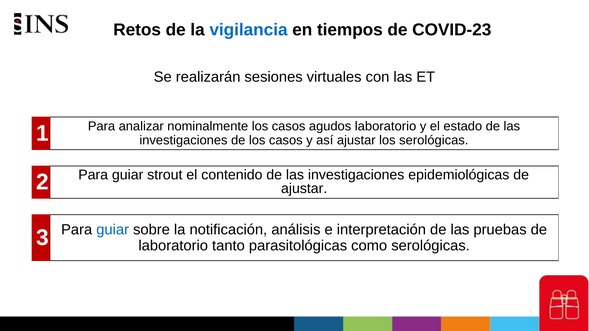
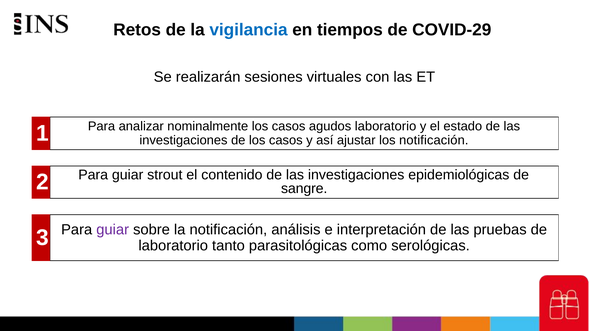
COVID-23: COVID-23 -> COVID-29 (452, 30)
los serológicas: serológicas -> notificación (434, 140)
ajustar: ajustar -> sangre (304, 189)
guiar colour: blue -> purple (113, 230)
